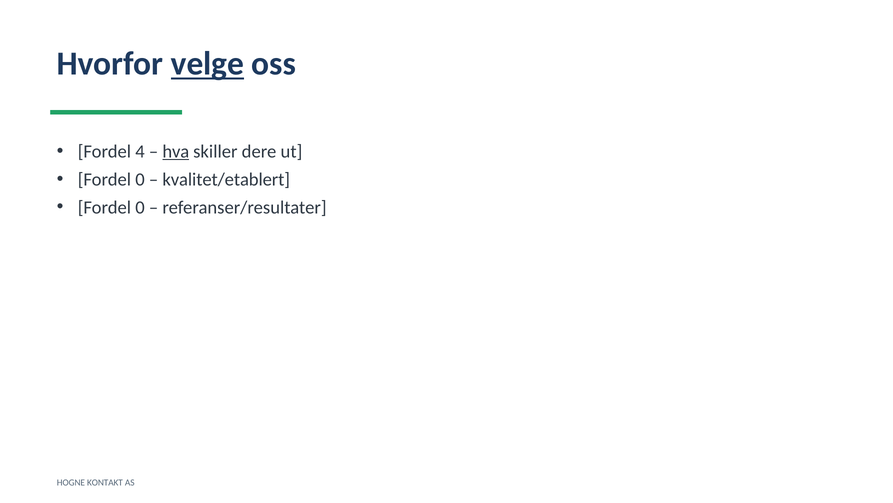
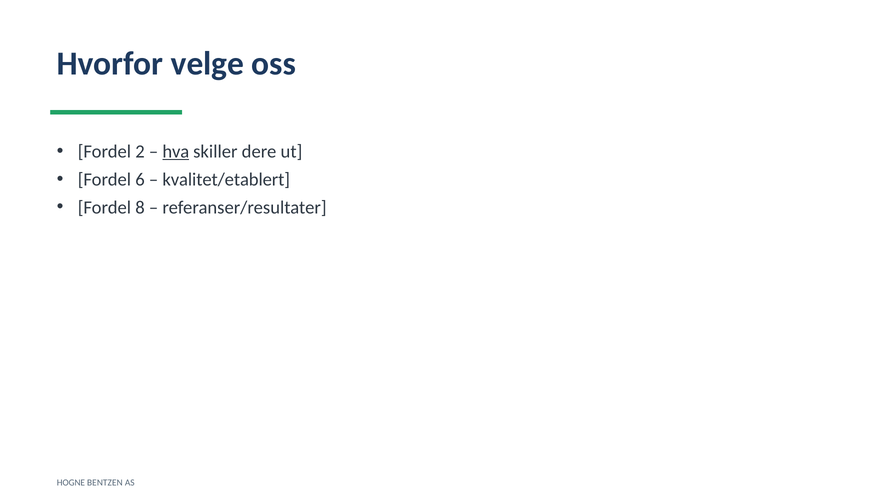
velge underline: present -> none (207, 64)
4: 4 -> 2 (140, 151)
0: 0 -> 6 (140, 179)
0: 0 -> 8 (140, 207)
KONTAKT: KONTAKT -> BENTZEN (105, 482)
